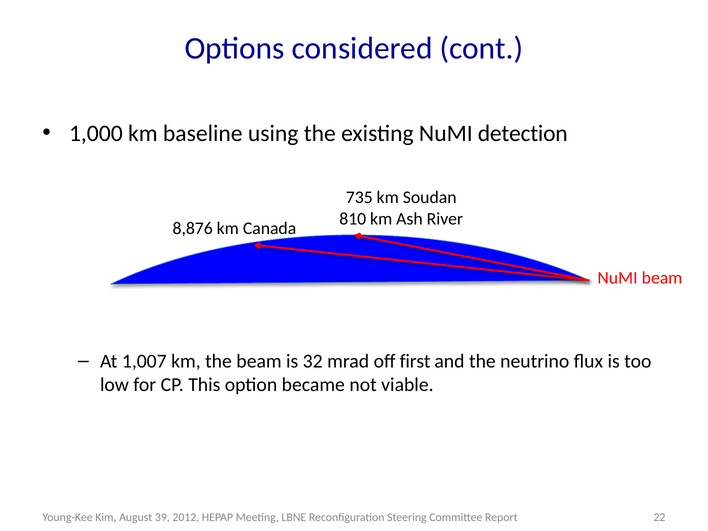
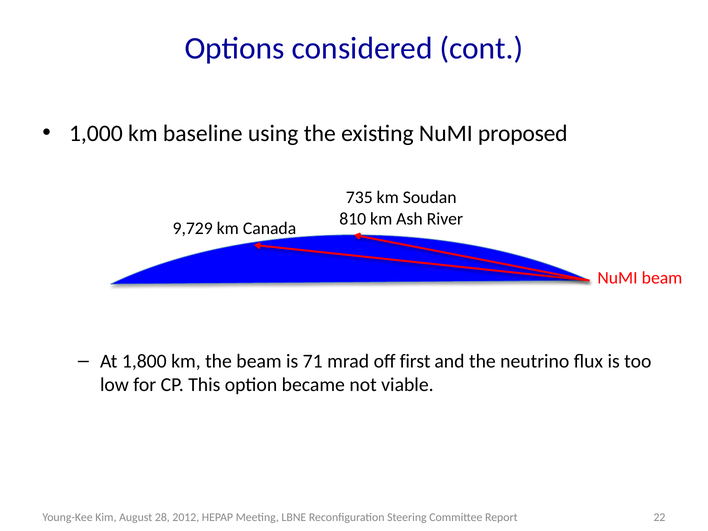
detection: detection -> proposed (523, 133)
8,876: 8,876 -> 9,729 (193, 228)
1,007: 1,007 -> 1,800 (144, 361)
32: 32 -> 71 (313, 361)
39: 39 -> 28 (162, 517)
